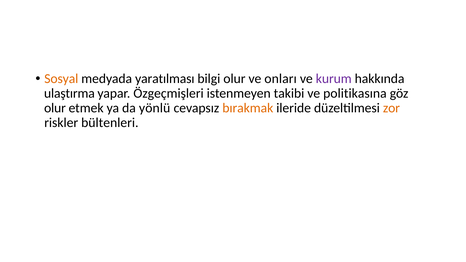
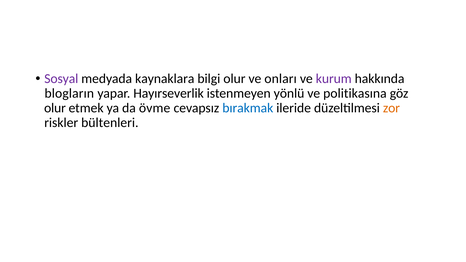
Sosyal colour: orange -> purple (61, 79)
yaratılması: yaratılması -> kaynaklara (165, 79)
ulaştırma: ulaştırma -> blogların (69, 93)
Özgeçmişleri: Özgeçmişleri -> Hayırseverlik (169, 93)
takibi: takibi -> yönlü (289, 93)
yönlü: yönlü -> övme (155, 108)
bırakmak colour: orange -> blue (248, 108)
